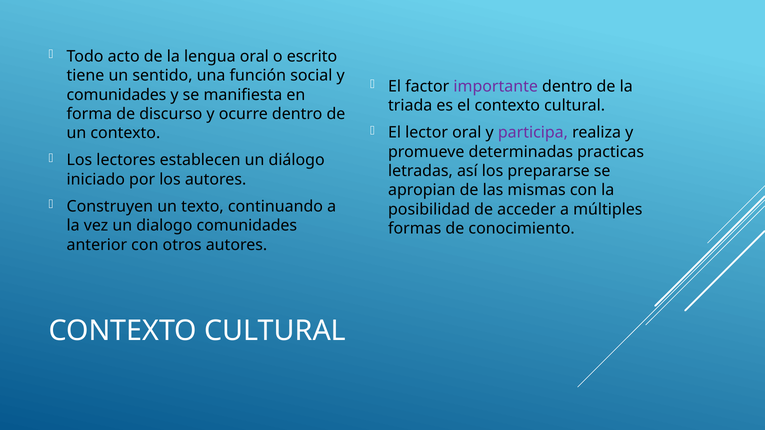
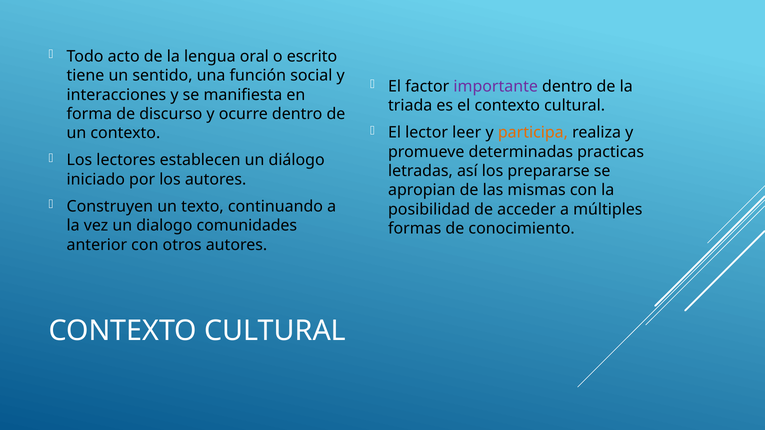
comunidades: comunidades -> interacciones (116, 95)
lector oral: oral -> leer (467, 133)
participa colour: purple -> orange (533, 133)
